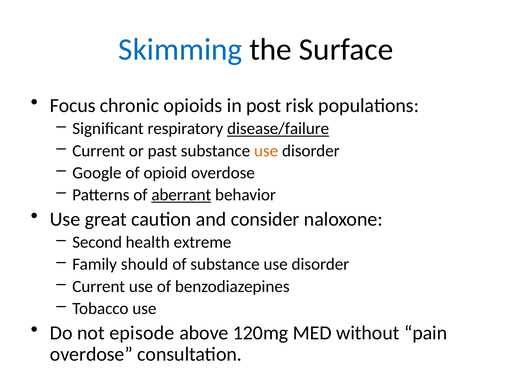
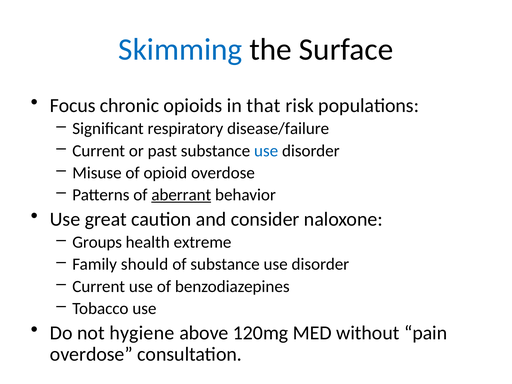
post: post -> that (264, 106)
disease/failure underline: present -> none (278, 129)
use colour: orange -> blue (266, 151)
Google: Google -> Misuse (97, 173)
Second: Second -> Groups (97, 242)
episode: episode -> hygiene (142, 333)
